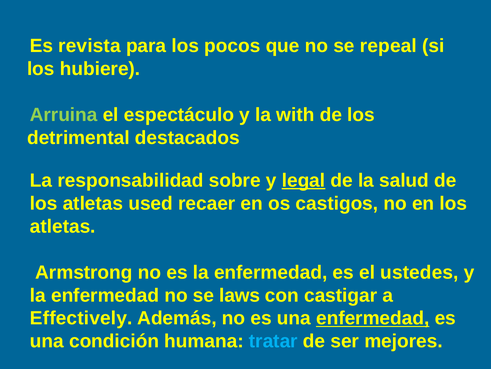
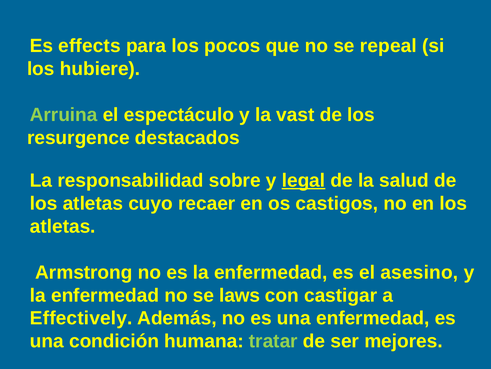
revista: revista -> effects (89, 46)
with: with -> vast (295, 115)
detrimental: detrimental -> resurgence (78, 138)
used: used -> cuyo (151, 203)
ustedes: ustedes -> asesino (419, 272)
enfermedad underline: present -> none (373, 318)
tratar colour: light blue -> light green (273, 341)
